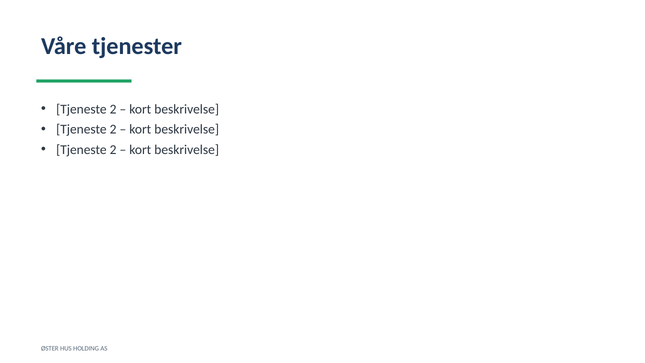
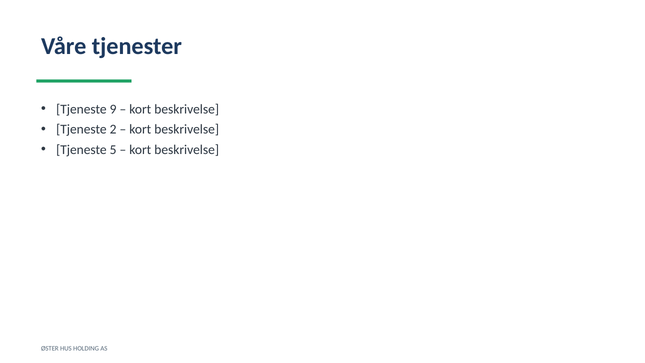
2: 2 -> 9 (113, 109)
2: 2 -> 5 (113, 150)
